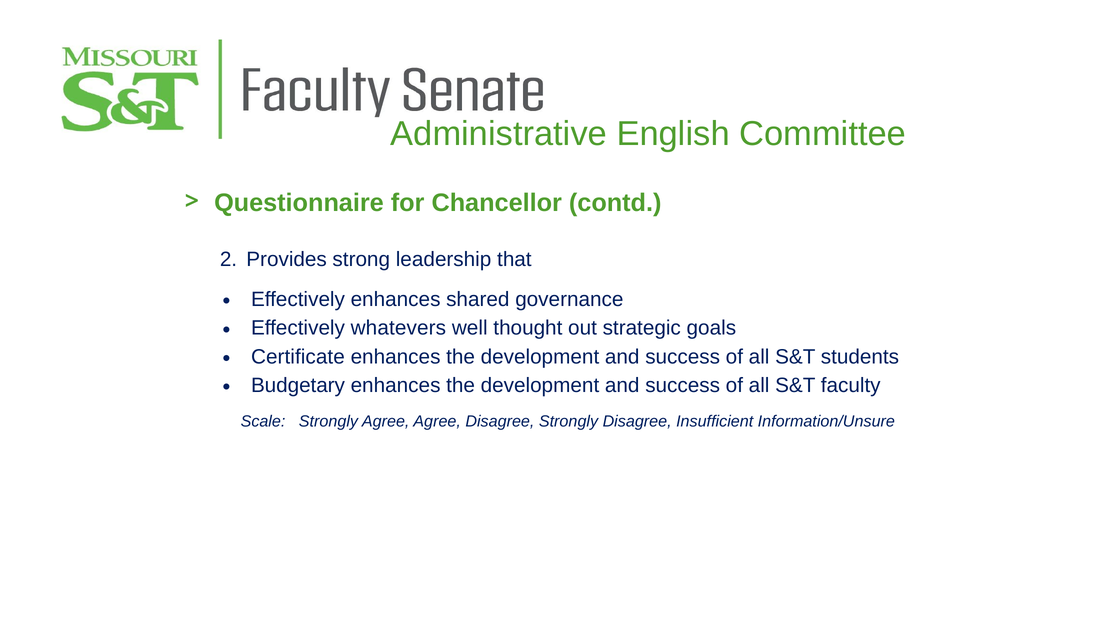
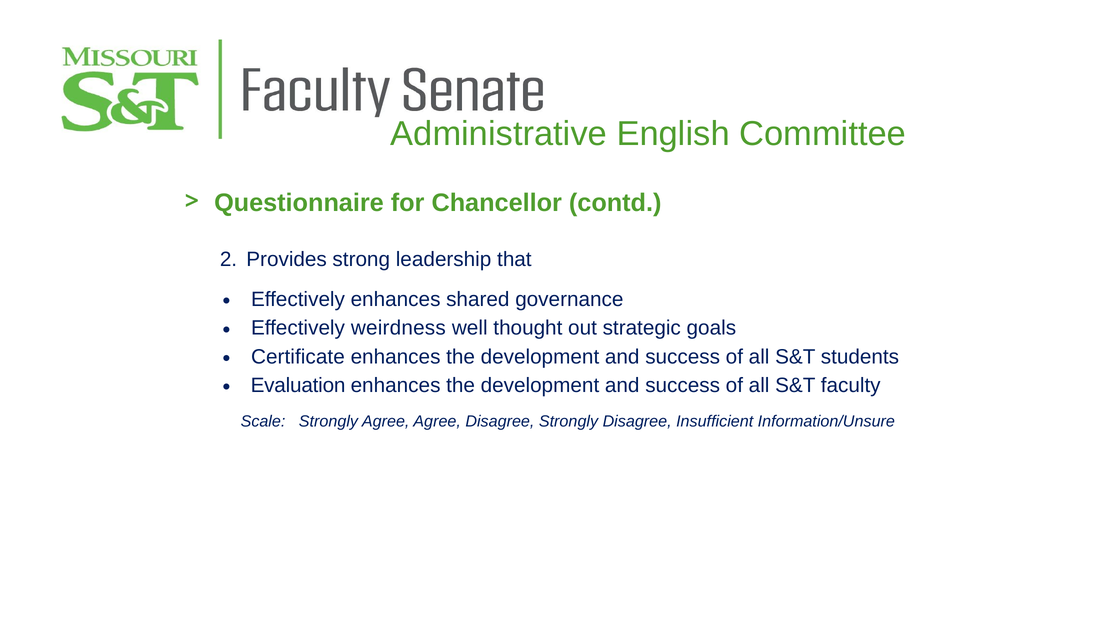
whatevers: whatevers -> weirdness (398, 328)
Budgetary: Budgetary -> Evaluation (298, 385)
